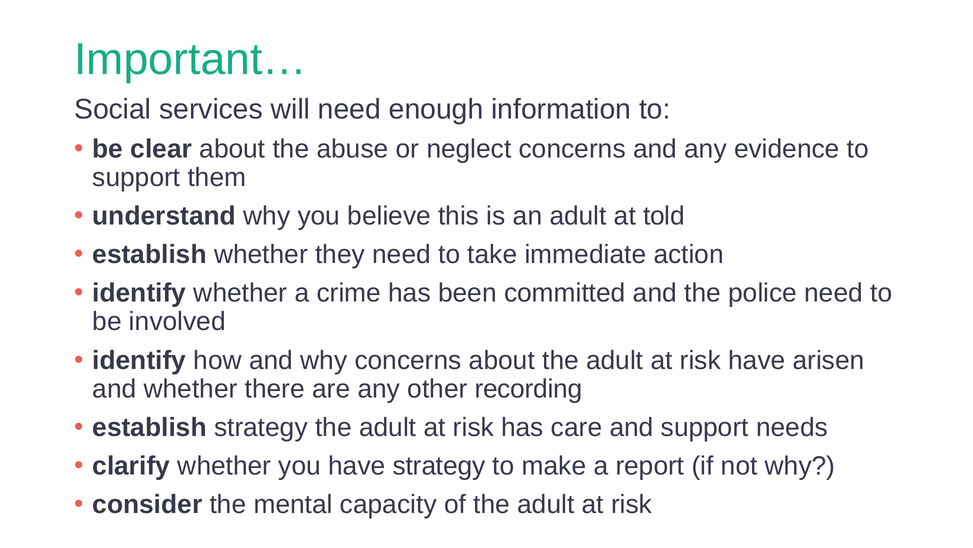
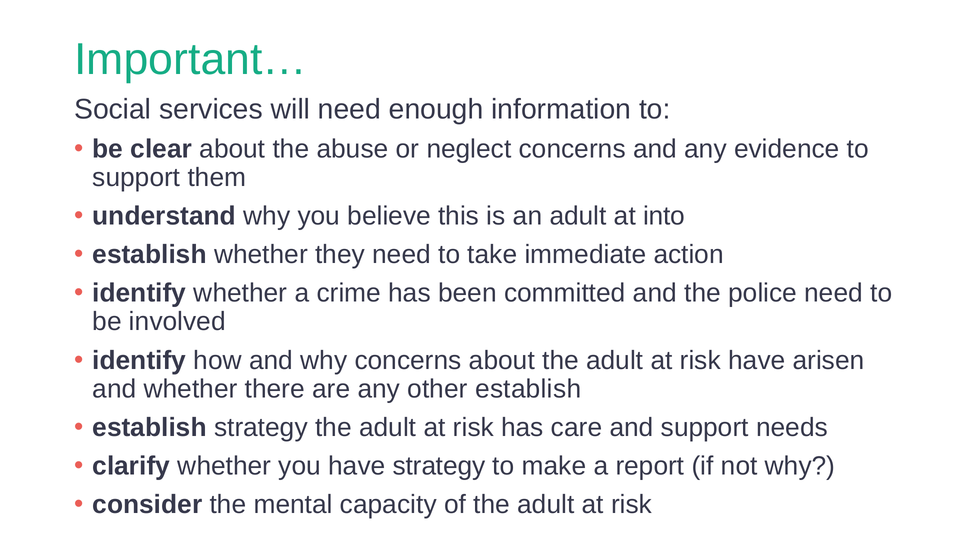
told: told -> into (664, 216)
other recording: recording -> establish (528, 388)
